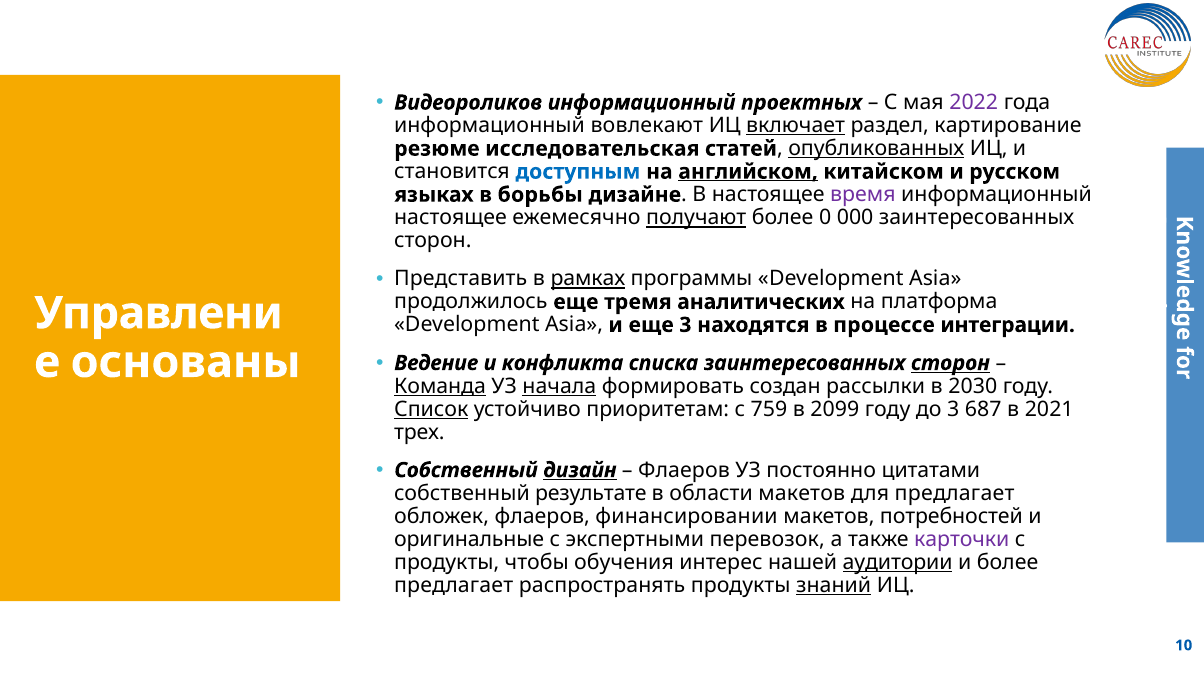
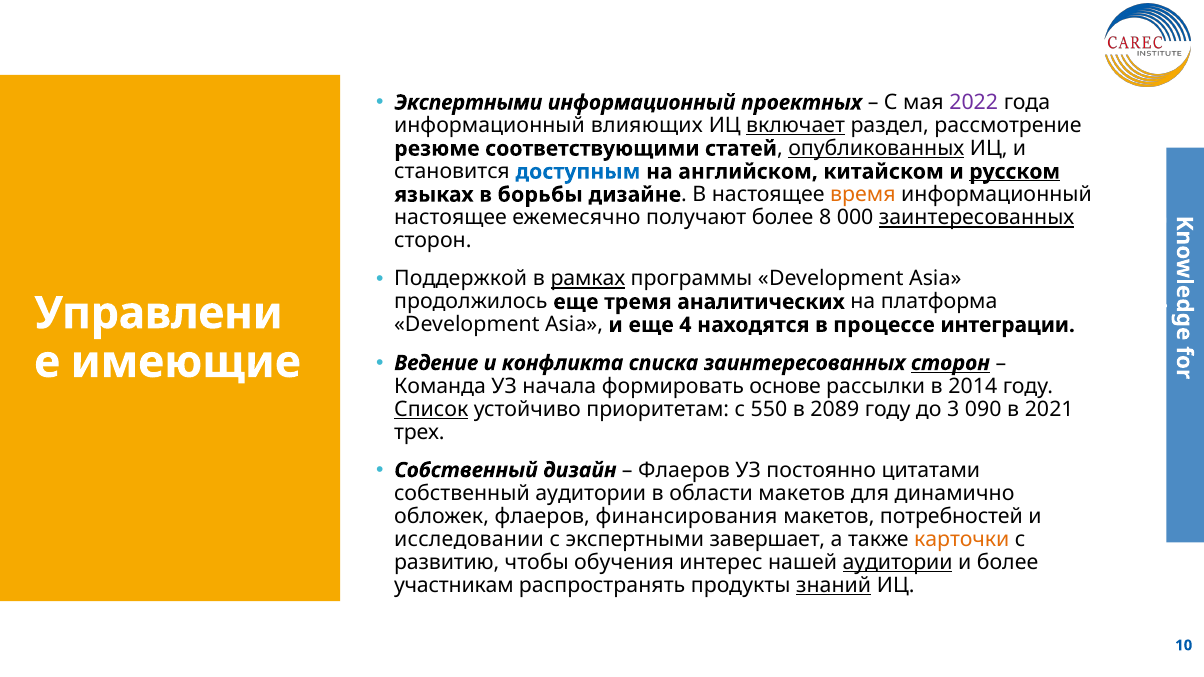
Видеороликов: Видеороликов -> Экспертными (468, 103)
вовлекают: вовлекают -> влияющих (647, 126)
картирование: картирование -> рассмотрение (1008, 126)
исследовательская: исследовательская -> соответствующими (592, 149)
английском underline: present -> none (748, 172)
русском underline: none -> present (1015, 172)
время colour: purple -> orange (863, 195)
получают underline: present -> none (696, 218)
0: 0 -> 8 (825, 218)
заинтересованных underline: none -> present (977, 218)
Представить: Представить -> Поддержкой (461, 279)
еще 3: 3 -> 4 (685, 325)
основаны: основаны -> имеющие (186, 362)
Команда underline: present -> none (440, 386)
начала underline: present -> none (559, 386)
создан: создан -> основе (785, 386)
2030: 2030 -> 2014 (973, 386)
759: 759 -> 550 (769, 409)
2099: 2099 -> 2089 (835, 409)
687: 687 -> 090 (983, 409)
дизайн underline: present -> none (580, 470)
собственный результате: результате -> аудитории (591, 493)
для предлагает: предлагает -> динамично (955, 493)
финансировании: финансировании -> финансирования (687, 516)
оригинальные: оригинальные -> исследовании (469, 539)
перевозок: перевозок -> завершает (767, 539)
карточки colour: purple -> orange (962, 539)
продукты: продукты -> развитию (447, 563)
предлагает: предлагает -> участникам (454, 586)
